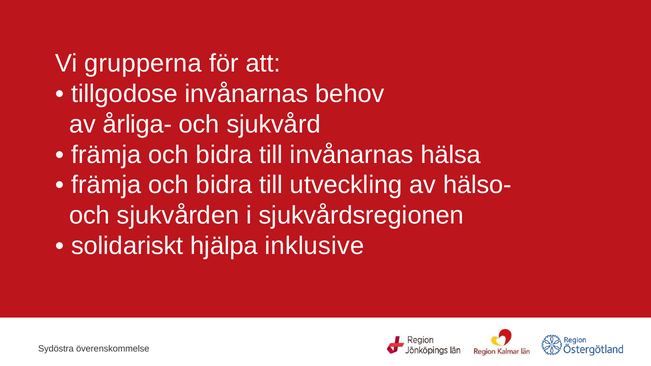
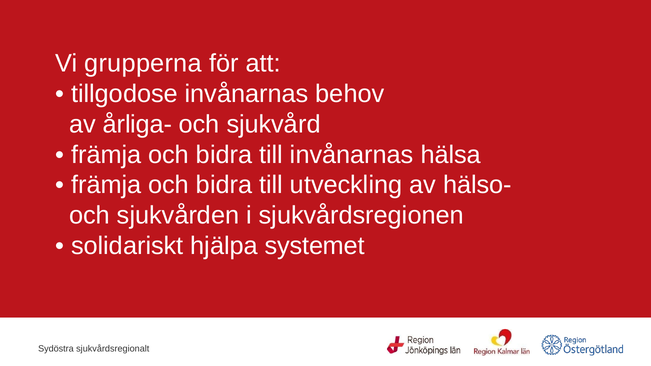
inklusive: inklusive -> systemet (315, 246)
överenskommelse: överenskommelse -> sjukvårdsregionalt (113, 349)
